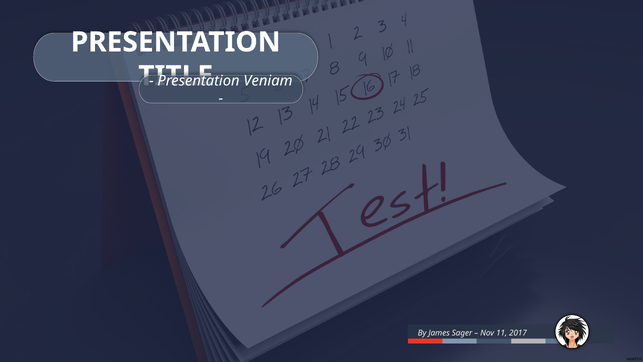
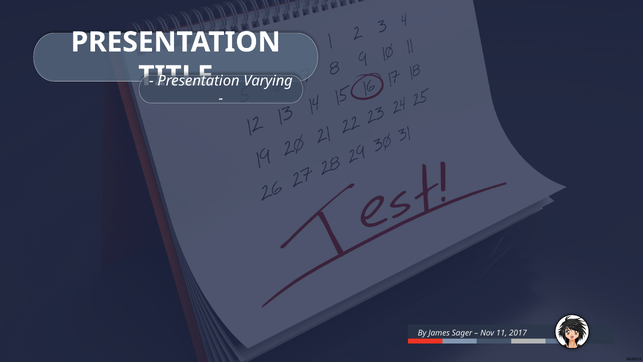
Veniam: Veniam -> Varying (268, 81)
